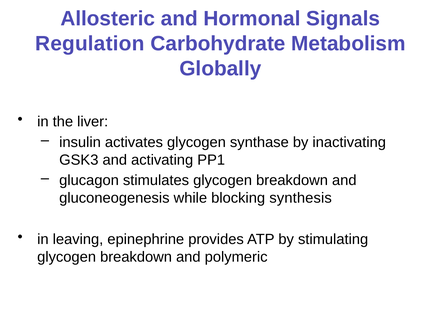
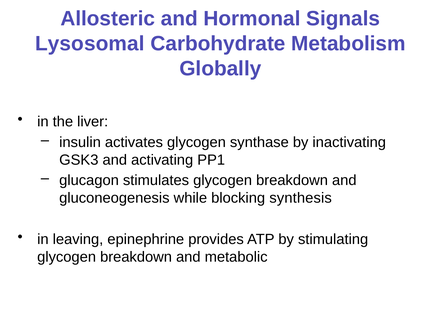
Regulation: Regulation -> Lysosomal (90, 44)
polymeric: polymeric -> metabolic (236, 257)
